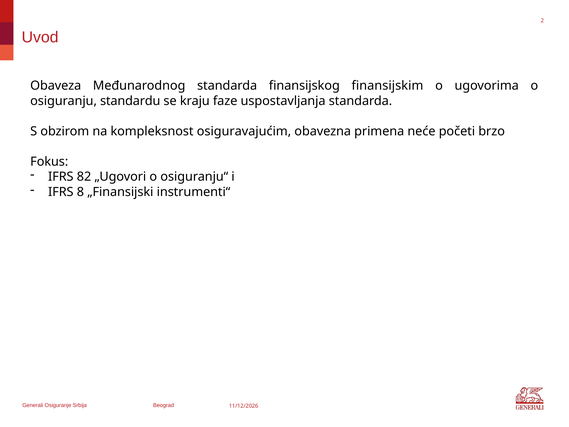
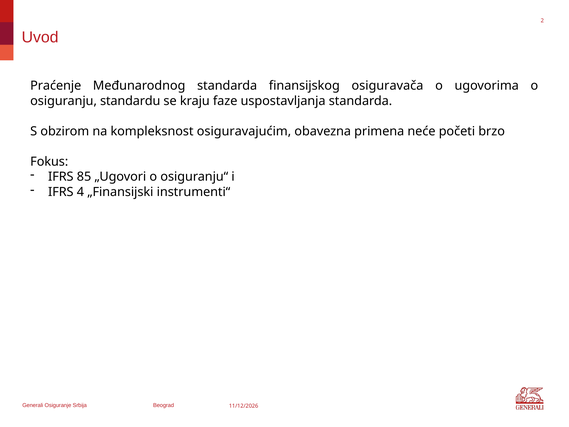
Obaveza: Obaveza -> Praćenje (56, 86)
finansijskim: finansijskim -> osiguravača (387, 86)
82: 82 -> 85 (84, 177)
8: 8 -> 4 (80, 192)
